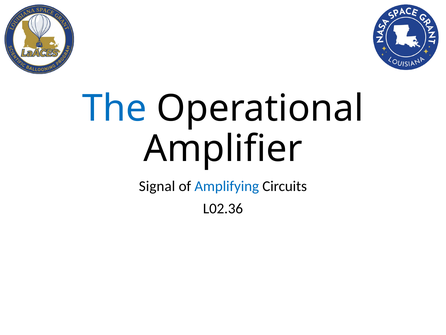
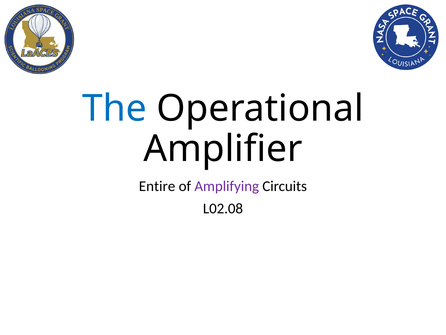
Signal: Signal -> Entire (157, 186)
Amplifying colour: blue -> purple (227, 186)
L02.36: L02.36 -> L02.08 (223, 208)
